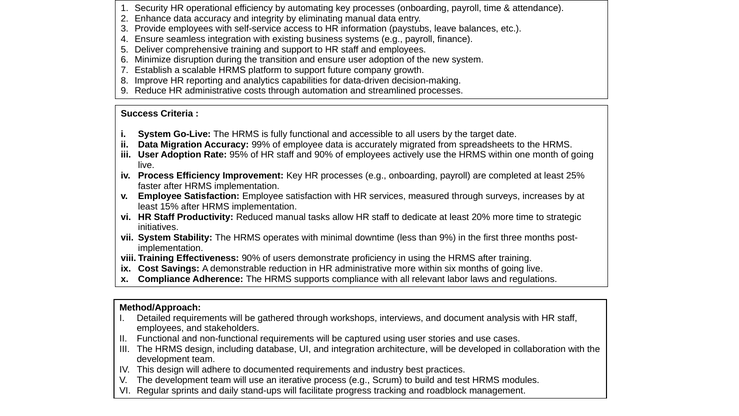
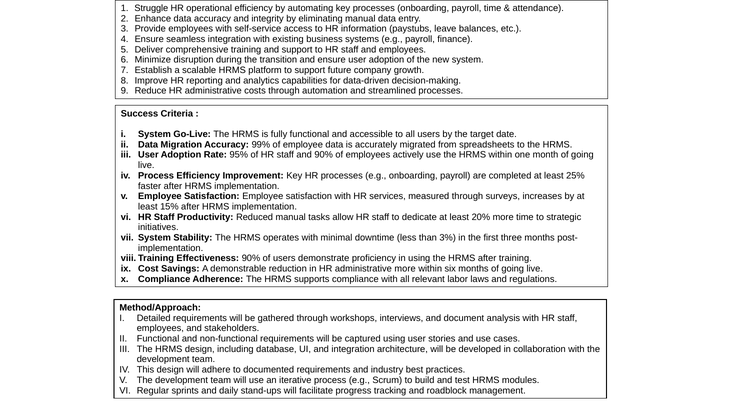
Security: Security -> Struggle (151, 8)
9%: 9% -> 3% (448, 238)
